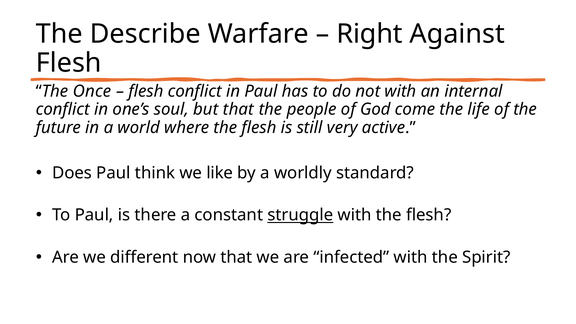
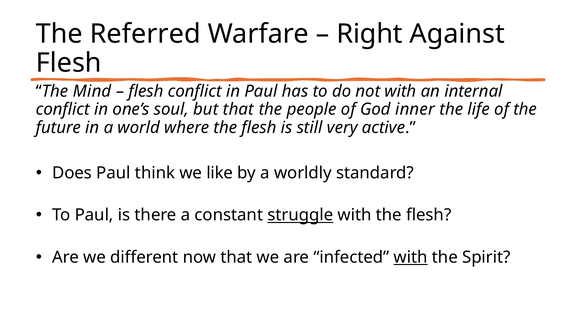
Describe: Describe -> Referred (145, 34)
Once: Once -> Mind (92, 91)
come: come -> inner (415, 109)
with underline: none -> present (411, 257)
